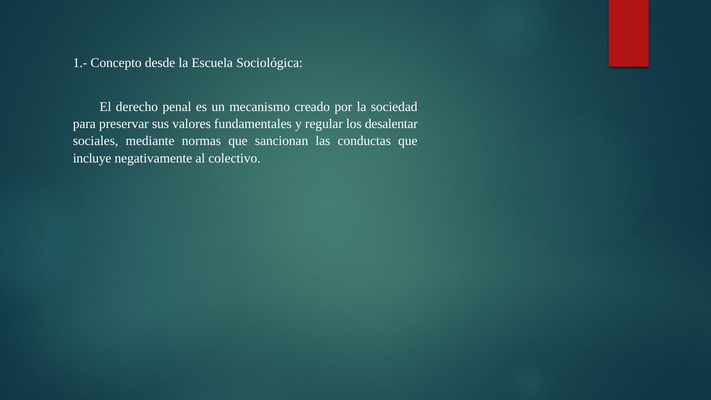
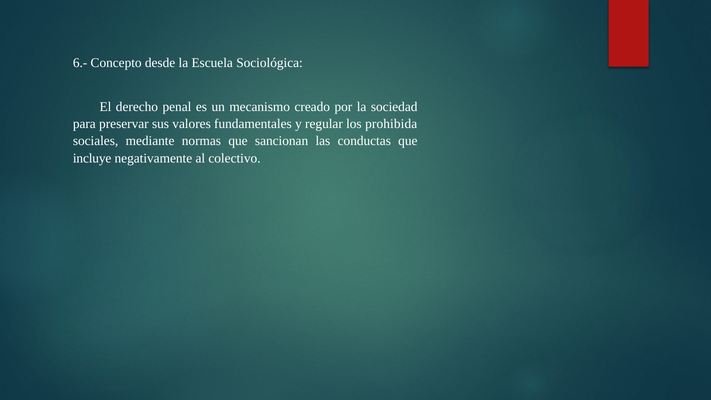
1.-: 1.- -> 6.- (80, 63)
desalentar: desalentar -> prohibida (391, 124)
